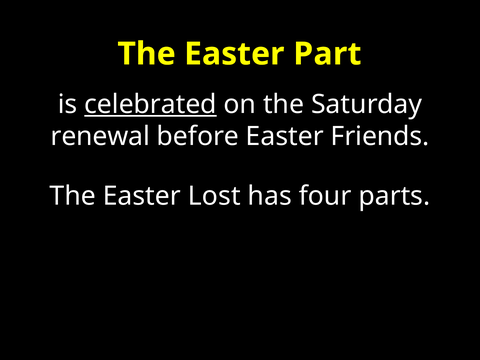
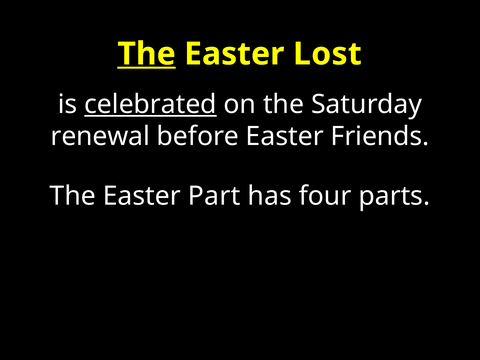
The underline: none -> present (147, 54)
Part: Part -> Lost (327, 54)
Lost: Lost -> Part (214, 196)
